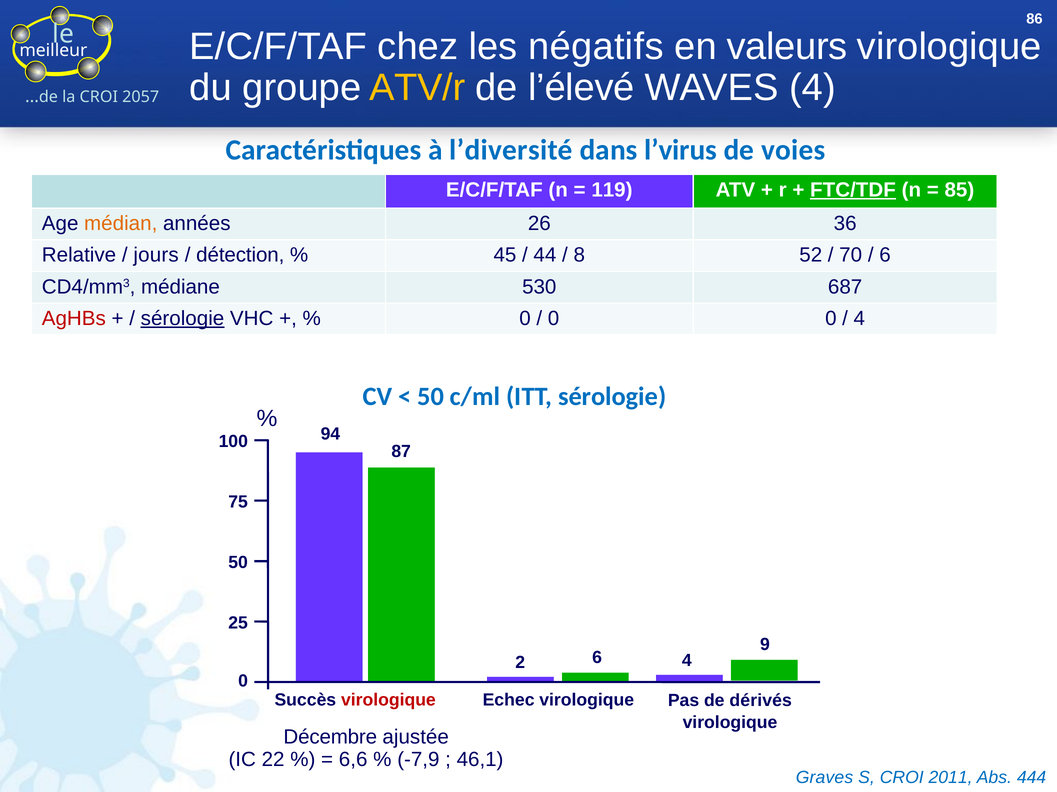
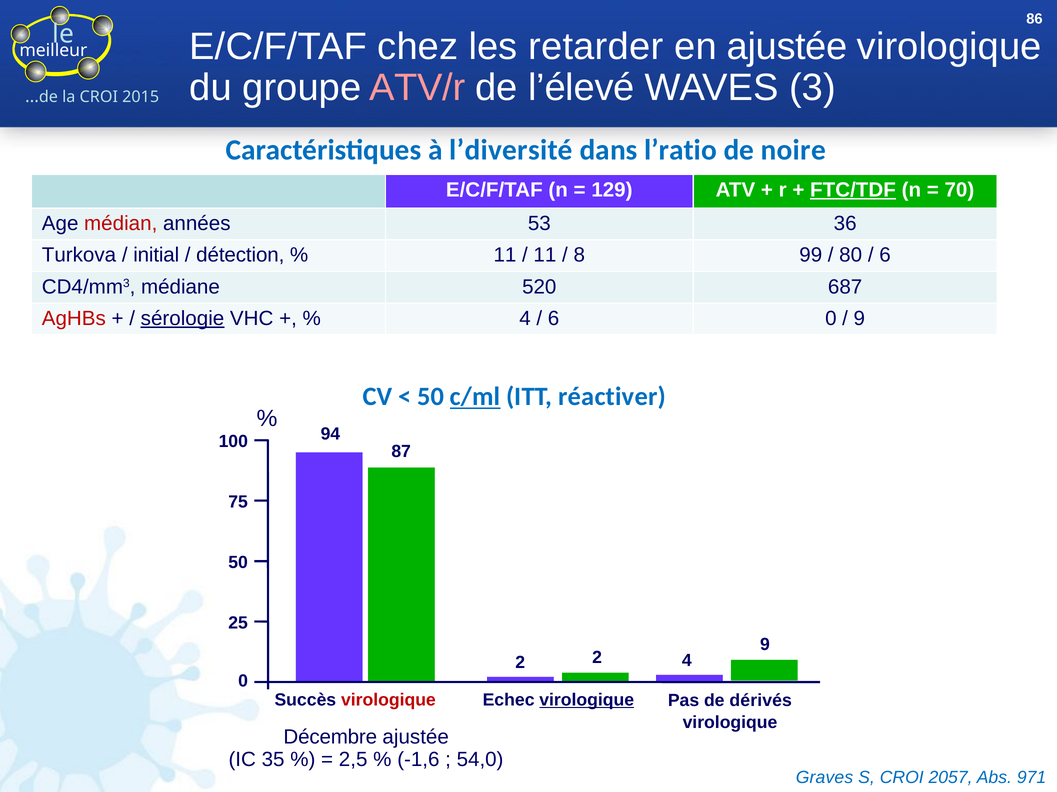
négatifs: négatifs -> retarder (596, 47)
en valeurs: valeurs -> ajustée (787, 47)
ATV/r colour: yellow -> pink (417, 88)
WAVES 4: 4 -> 3 (812, 88)
2057: 2057 -> 2015 (141, 97)
l’virus: l’virus -> l’ratio (680, 150)
voies: voies -> noire (793, 150)
119: 119 -> 129 (612, 190)
85: 85 -> 70 (959, 190)
médian colour: orange -> red (121, 224)
26: 26 -> 53 (539, 224)
Relative: Relative -> Turkova (79, 255)
jours: jours -> initial (156, 255)
45: 45 -> 11 (505, 255)
44: 44 -> 11 (545, 255)
52: 52 -> 99 (811, 255)
70: 70 -> 80 (851, 255)
530: 530 -> 520 (539, 287)
0: 0 -> 4 (525, 319)
0: 0 -> 6 (554, 319)
4: 4 -> 9 (859, 319)
c/ml underline: none -> present (475, 397)
ITT sérologie: sérologie -> réactiver (612, 397)
2 6: 6 -> 2 (597, 658)
virologique underline: none -> present (587, 700)
22: 22 -> 35 (273, 760)
6,6: 6,6 -> 2,5 (353, 760)
-7,9: -7,9 -> -1,6 (418, 760)
46,1: 46,1 -> 54,0 (480, 760)
2011: 2011 -> 2057 (951, 778)
444: 444 -> 971 (1032, 778)
